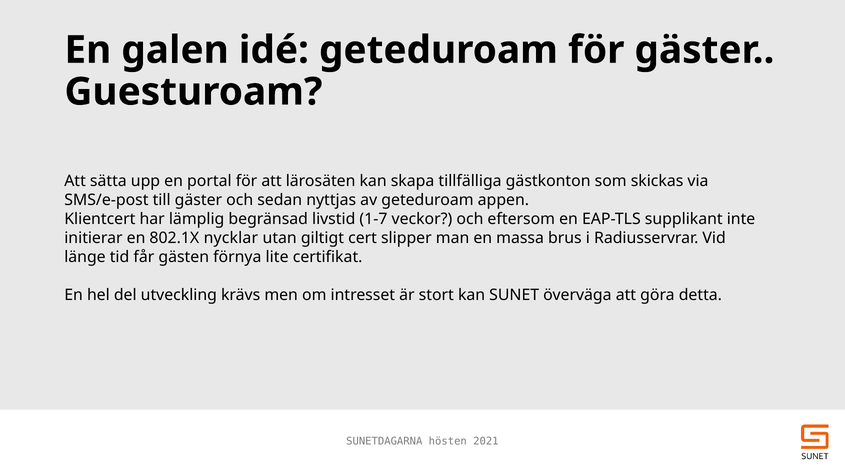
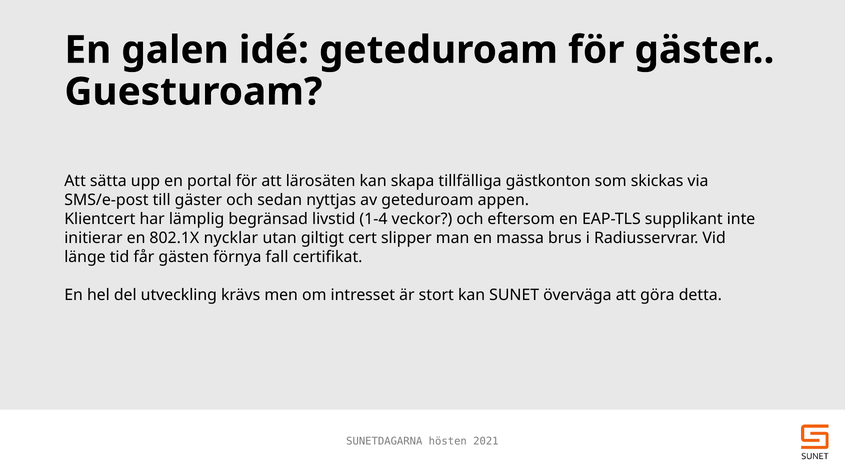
1-7: 1-7 -> 1-4 (373, 219)
lite: lite -> fall (277, 257)
